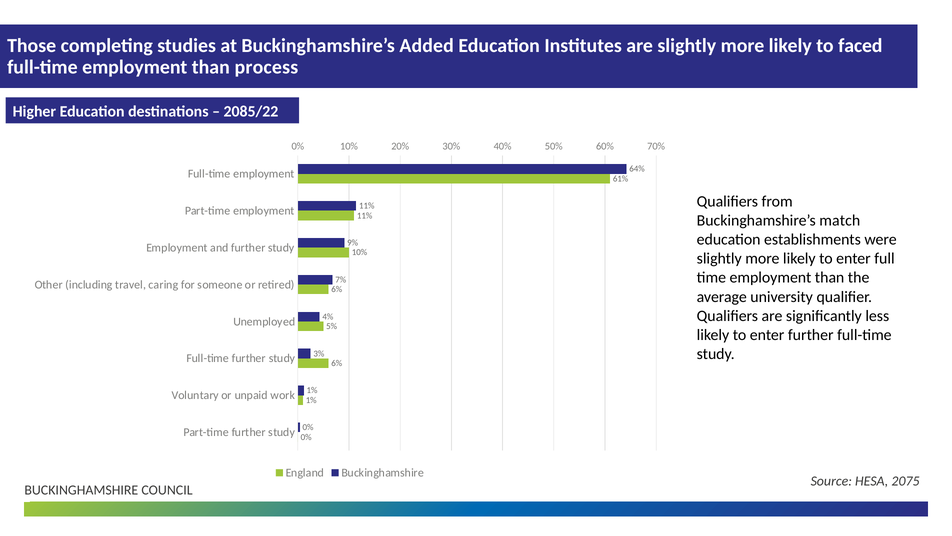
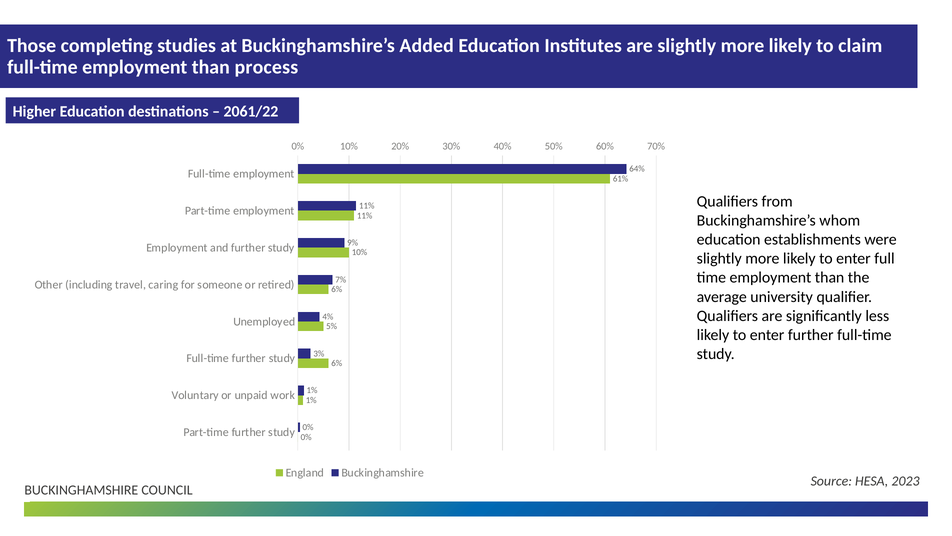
faced: faced -> claim (860, 46)
2085/22: 2085/22 -> 2061/22 (251, 111)
match: match -> whom (840, 220)
2075: 2075 -> 2023 (906, 481)
